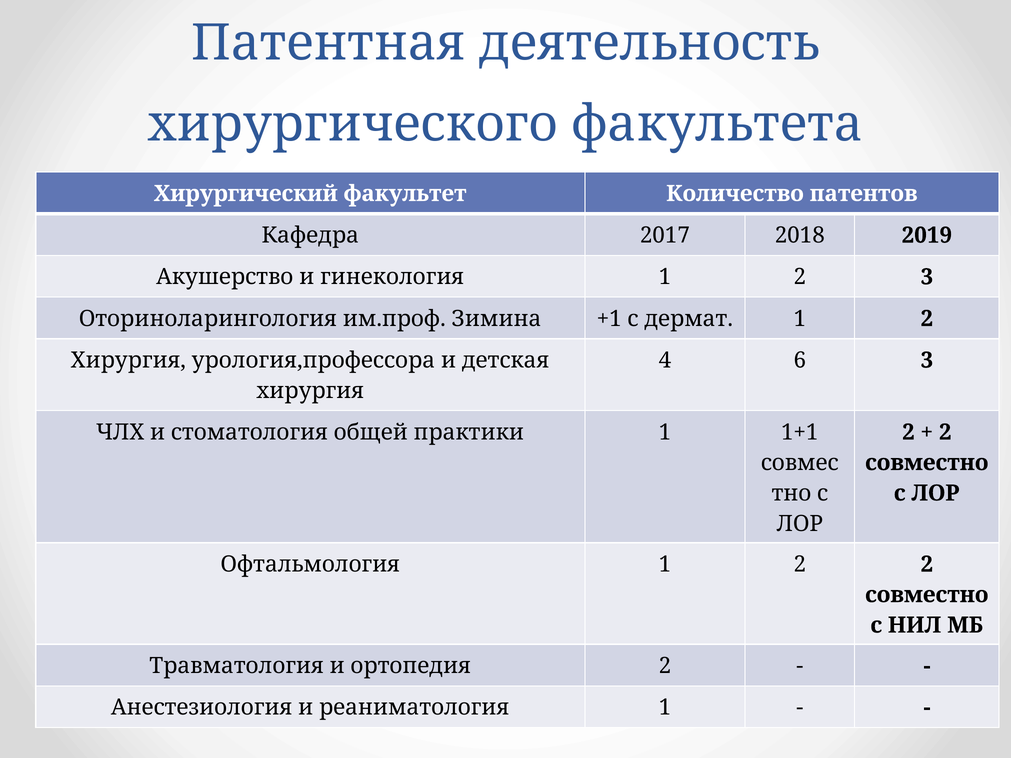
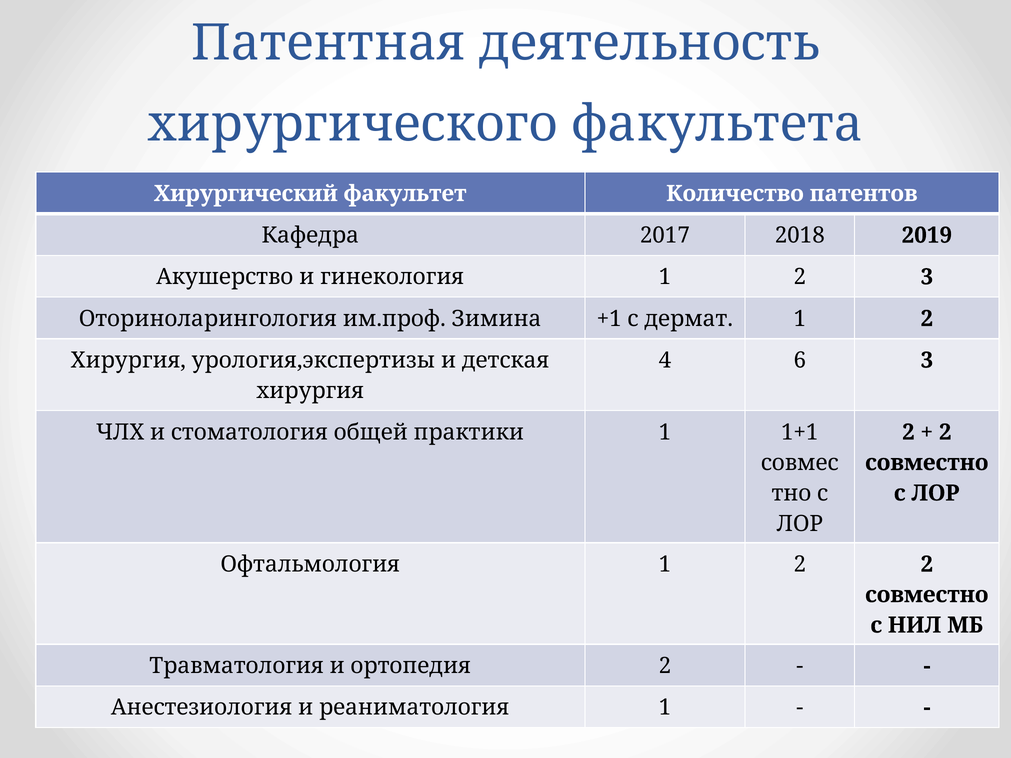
урология,профессора: урология,профессора -> урология,экспертизы (313, 360)
